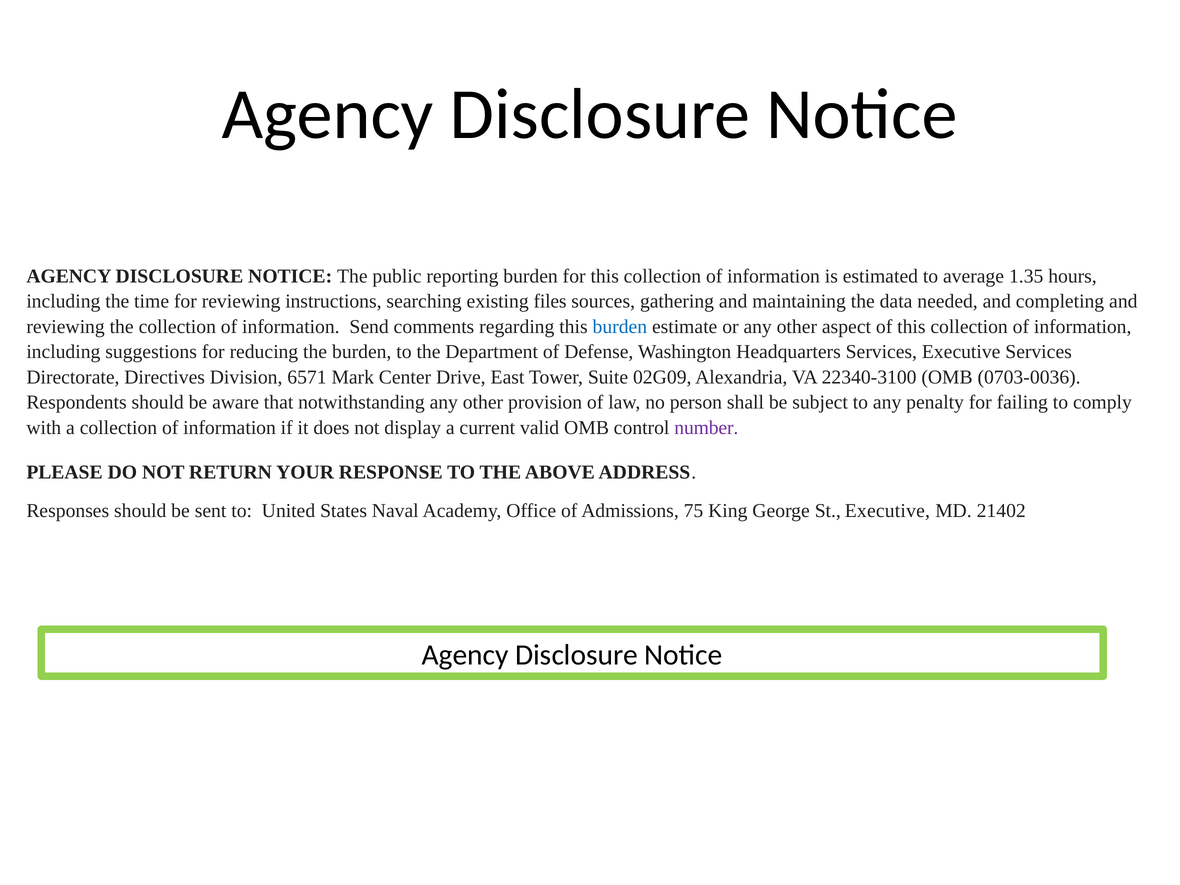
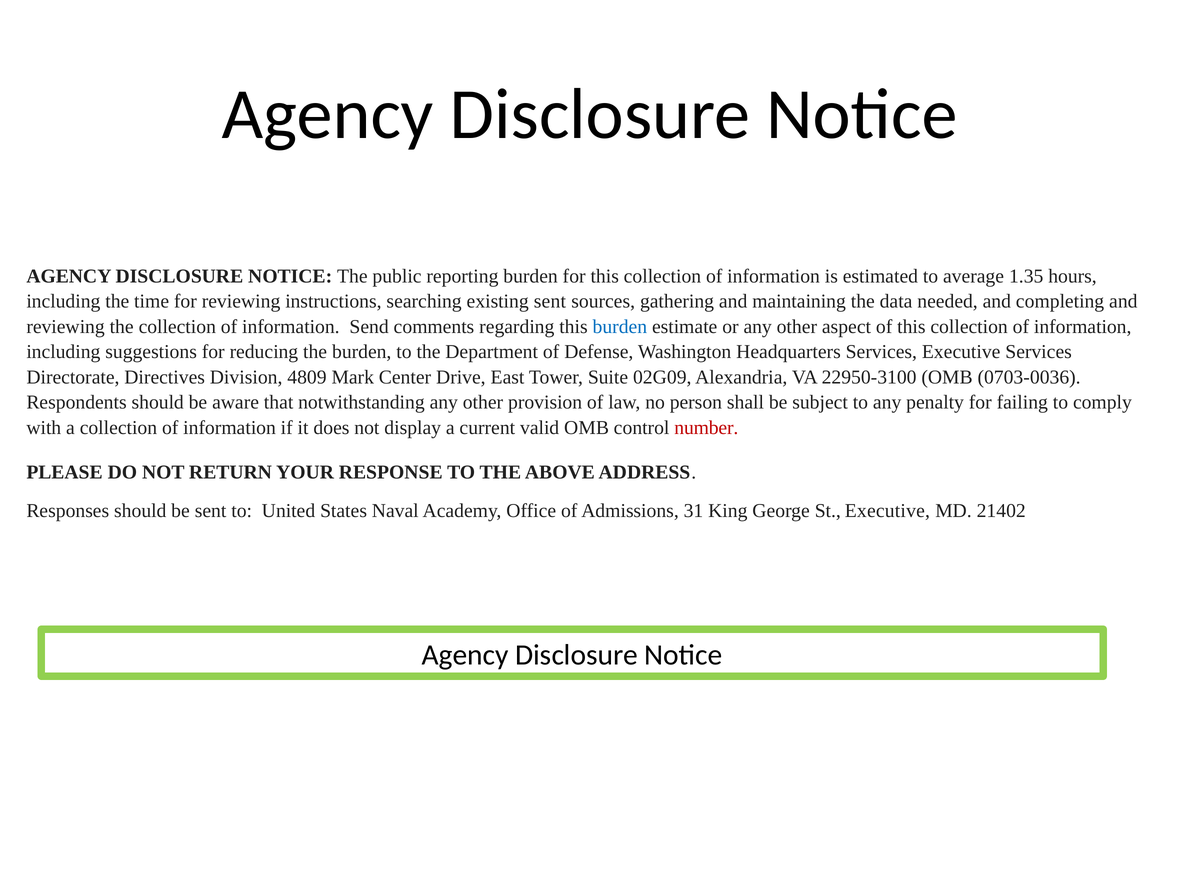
existing files: files -> sent (550, 301)
6571: 6571 -> 4809 (307, 377)
22340-3100: 22340-3100 -> 22950-3100 (869, 377)
number colour: purple -> red (706, 428)
75: 75 -> 31 (693, 511)
